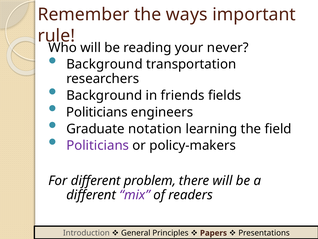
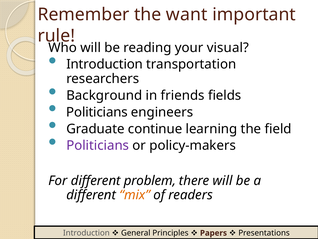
ways: ways -> want (187, 14)
never: never -> visual (228, 48)
Background: Background -> Introduction (105, 64)
notation: notation -> continue (155, 129)
mix colour: purple -> orange (135, 195)
